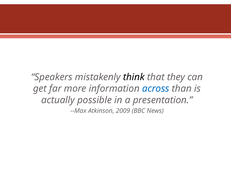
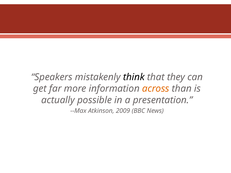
across colour: blue -> orange (156, 89)
